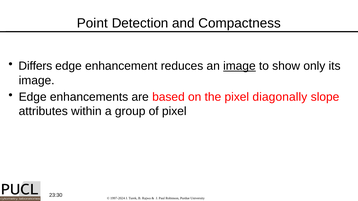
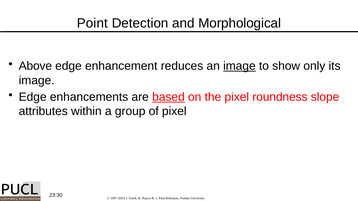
Compactness: Compactness -> Morphological (240, 23)
Differs: Differs -> Above (35, 66)
based underline: none -> present (168, 97)
diagonally: diagonally -> roundness (280, 97)
